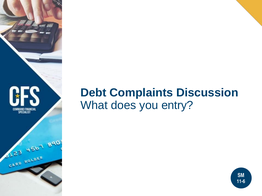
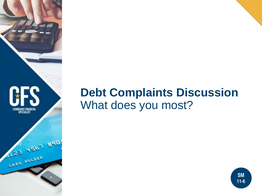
entry: entry -> most (177, 106)
